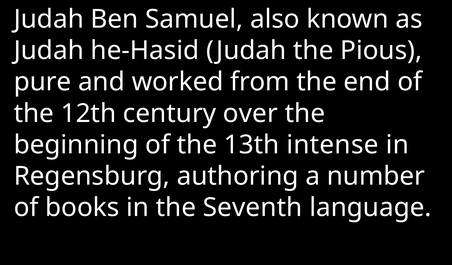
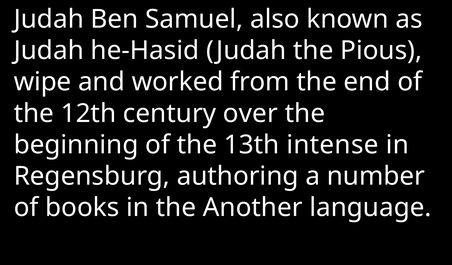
pure: pure -> wipe (43, 82)
Seventh: Seventh -> Another (253, 207)
